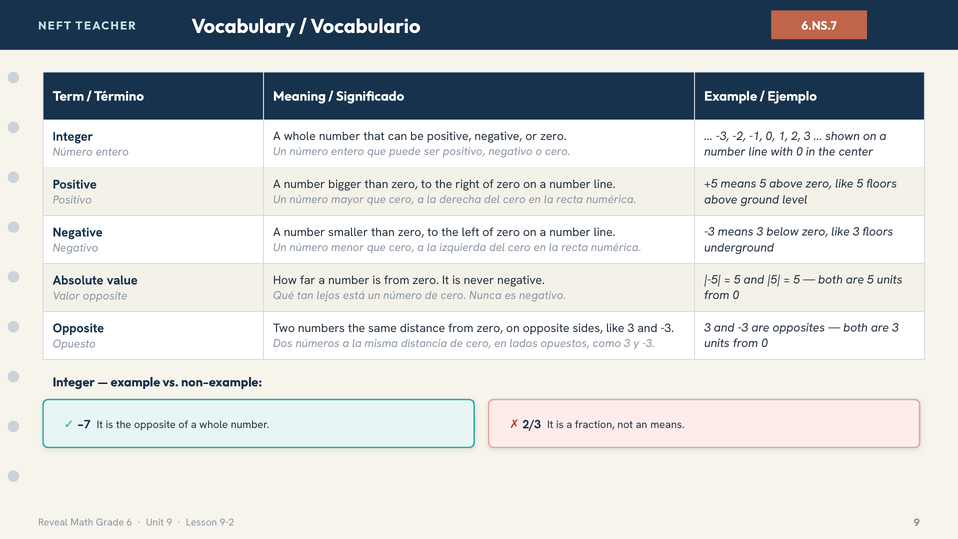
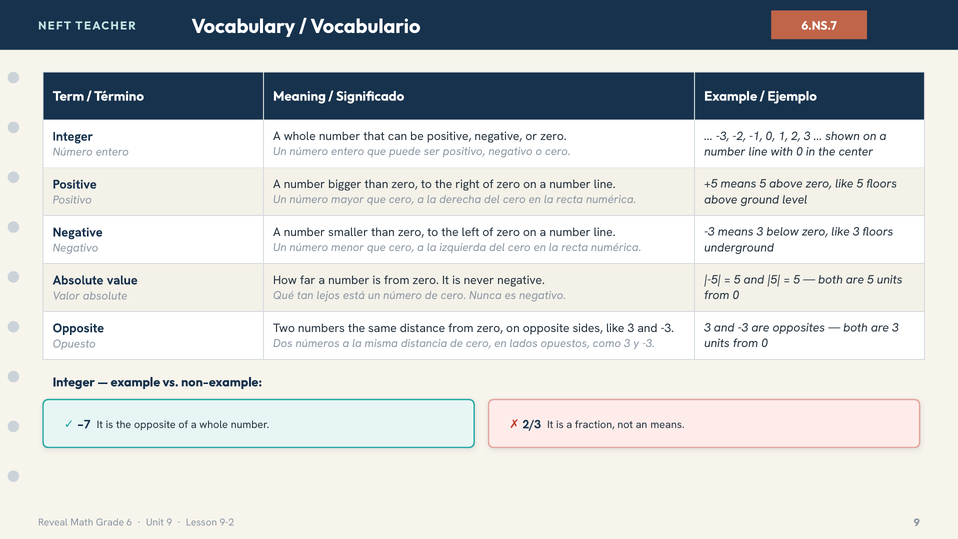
Valor opposite: opposite -> absolute (105, 296)
